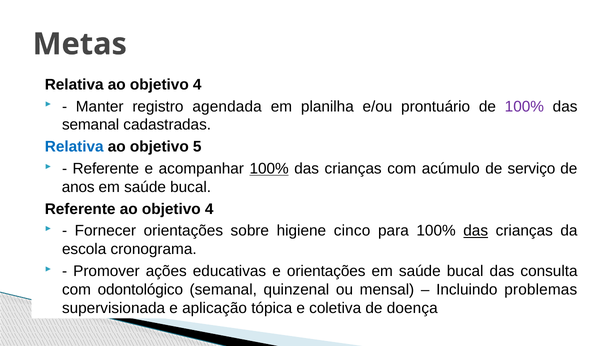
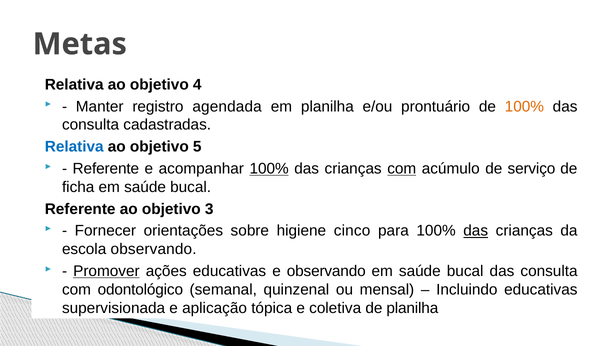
100% colour: purple -> orange (524, 106)
semanal: semanal -> consulta (91, 125)
com underline: none -> present (402, 168)
anos: anos -> ficha (78, 187)
Referente ao objetivo 4: 4 -> 3 (209, 209)
escola cronograma: cronograma -> observando (154, 249)
Promover underline: none -> present (106, 271)
e orientações: orientações -> observando (326, 271)
Incluindo problemas: problemas -> educativas (541, 289)
de doença: doença -> planilha (412, 308)
